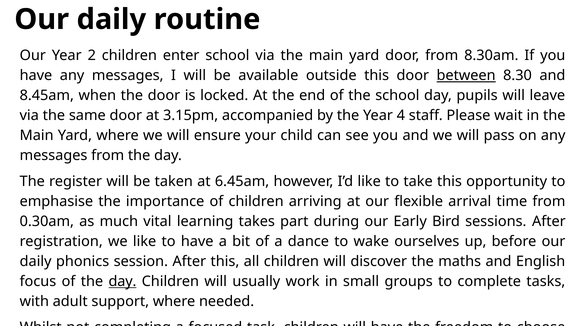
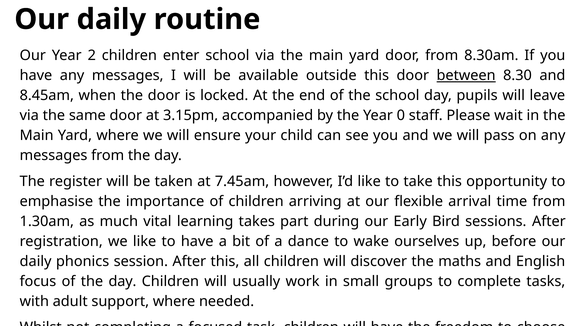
4: 4 -> 0 (401, 116)
6.45am: 6.45am -> 7.45am (242, 182)
0.30am: 0.30am -> 1.30am (47, 222)
day underline: present -> none (122, 282)
